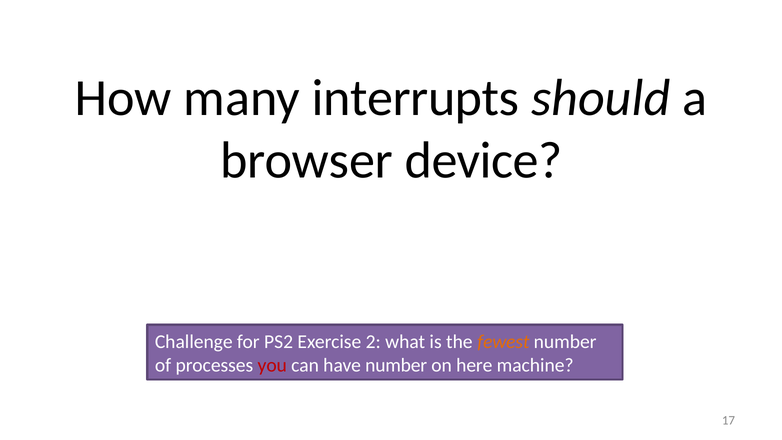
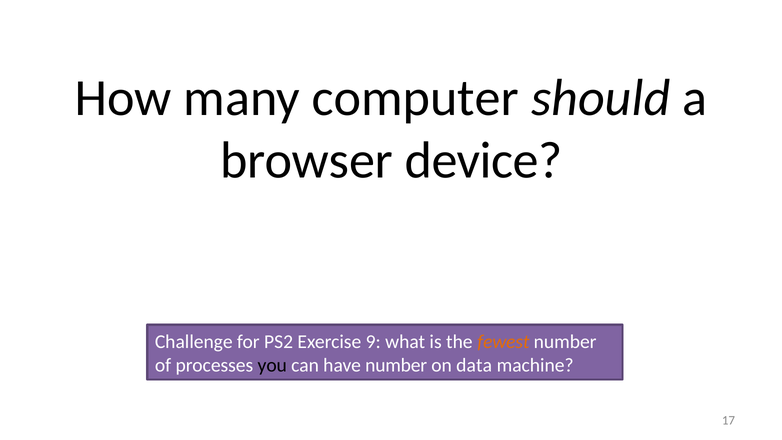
interrupts: interrupts -> computer (415, 98)
2: 2 -> 9 (373, 342)
you colour: red -> black (272, 365)
here: here -> data (474, 365)
